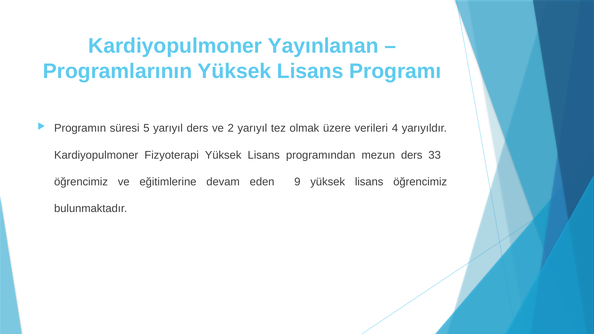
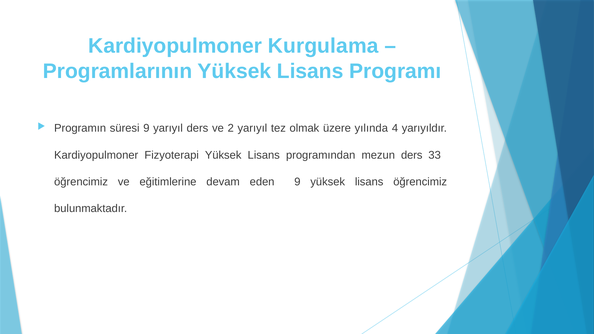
Yayınlanan: Yayınlanan -> Kurgulama (323, 46)
süresi 5: 5 -> 9 (146, 128)
verileri: verileri -> yılında (371, 128)
